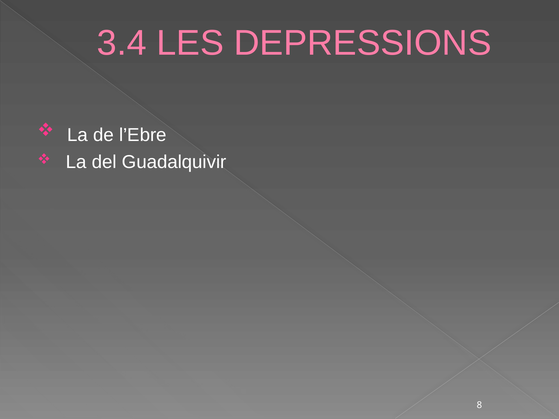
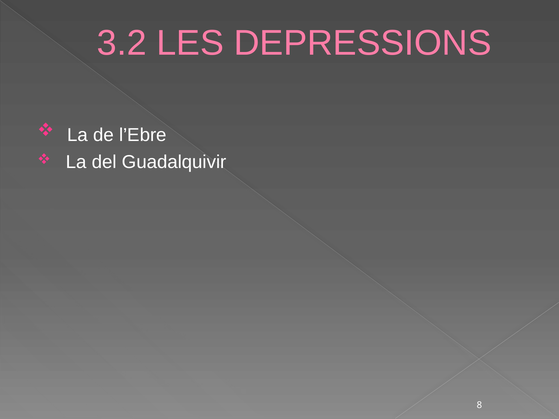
3.4: 3.4 -> 3.2 (122, 43)
